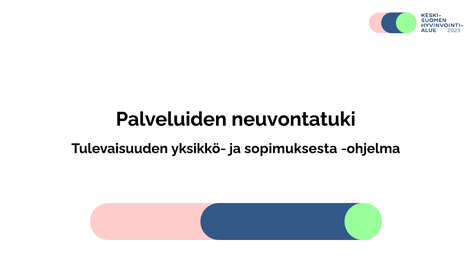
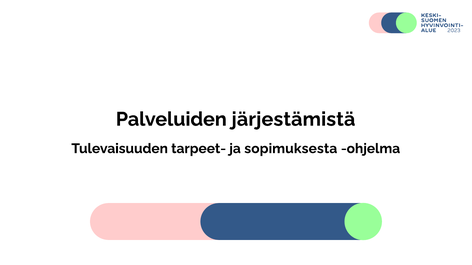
neuvontatuki: neuvontatuki -> järjestämistä (293, 119)
yksikkö-: yksikkö- -> tarpeet- (199, 149)
